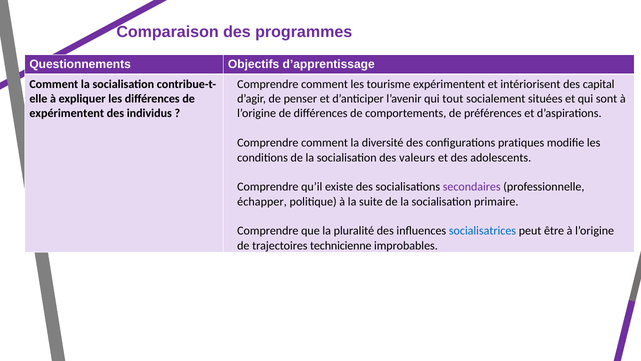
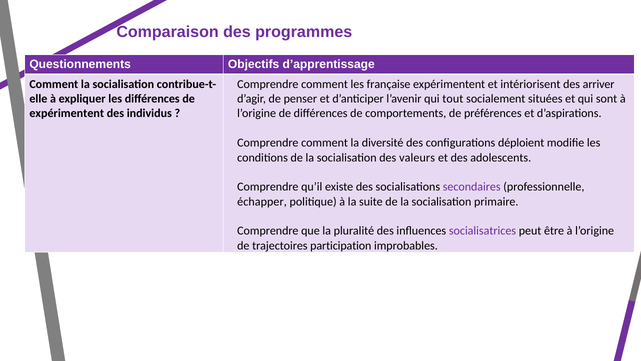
tourisme: tourisme -> française (389, 84)
capital: capital -> arriver (599, 84)
pratiques: pratiques -> déploient (521, 143)
socialisatrices colour: blue -> purple (482, 231)
technicienne: technicienne -> participation (341, 245)
